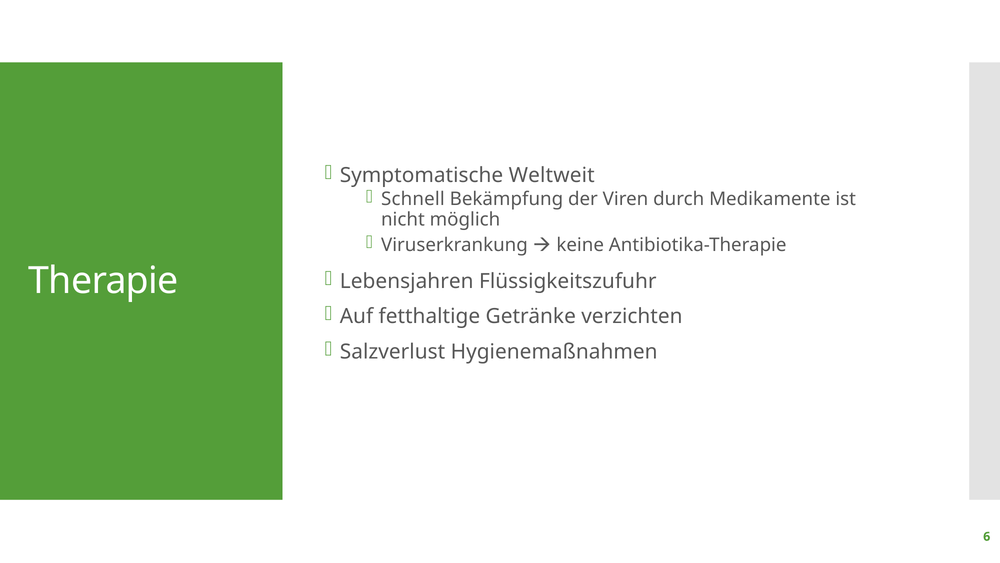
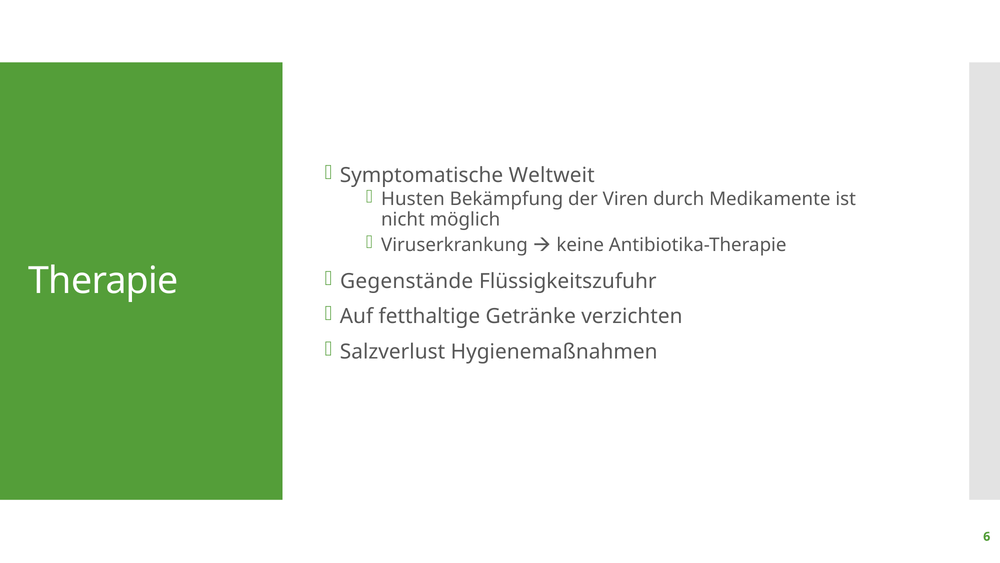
Schnell: Schnell -> Husten (413, 199)
Lebensjahren: Lebensjahren -> Gegenstände (407, 281)
